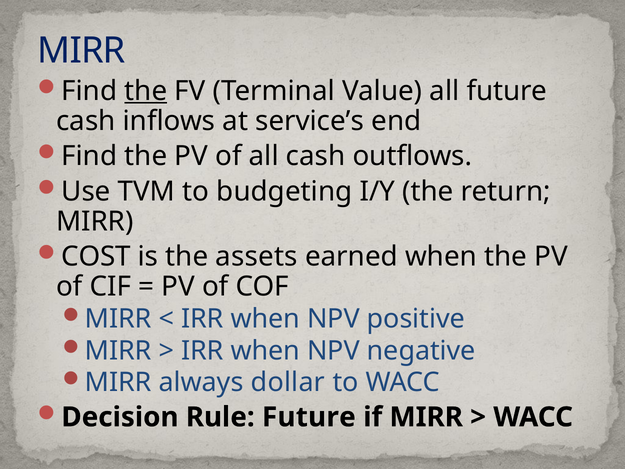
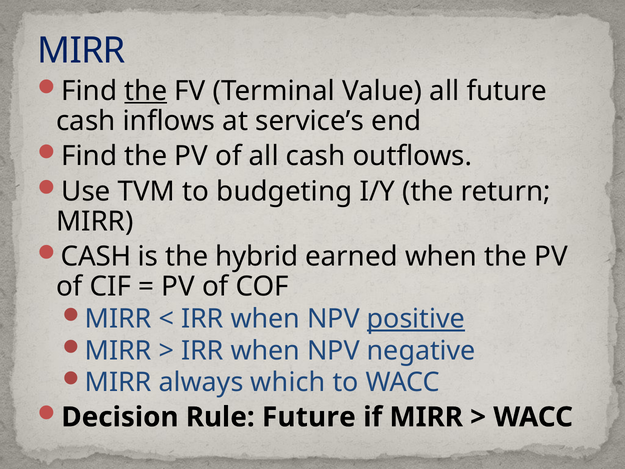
COST: COST -> CASH (96, 257)
assets: assets -> hybrid (257, 257)
positive underline: none -> present (416, 319)
dollar: dollar -> which (288, 382)
